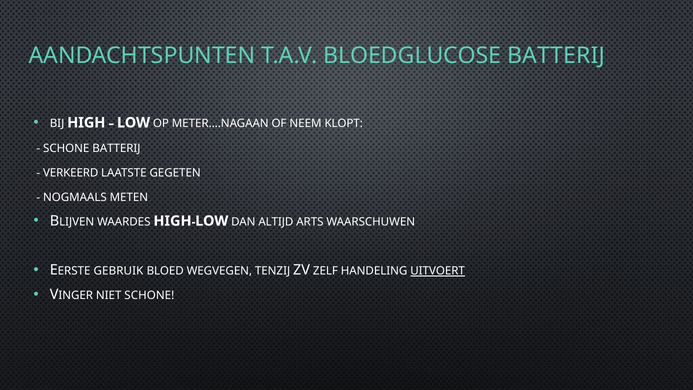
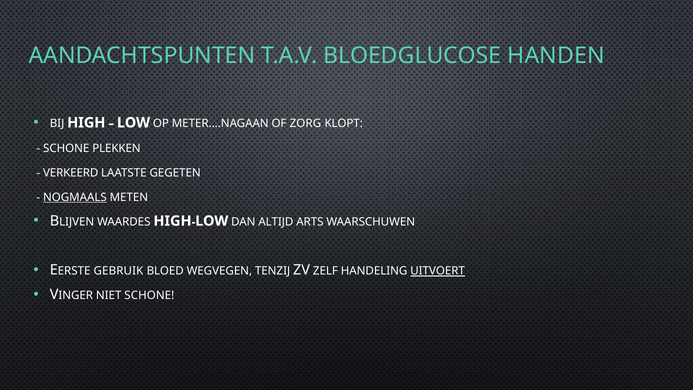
BLOEDGLUCOSE BATTERIJ: BATTERIJ -> HANDEN (556, 56)
NEEM: NEEM -> ZORG (305, 124)
SCHONE BATTERIJ: BATTERIJ -> PLEKKEN (116, 148)
NOGMAALS underline: none -> present (75, 197)
